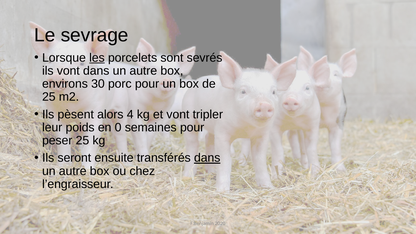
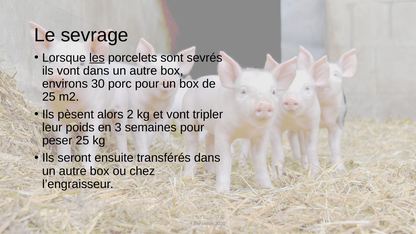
4: 4 -> 2 (130, 114)
0: 0 -> 3 (118, 127)
dans underline: present -> none (207, 158)
